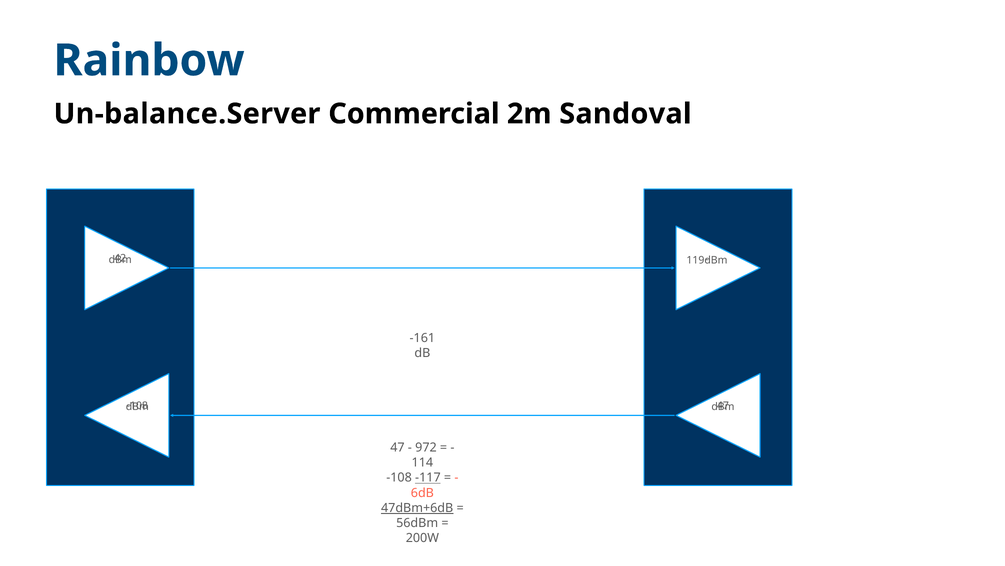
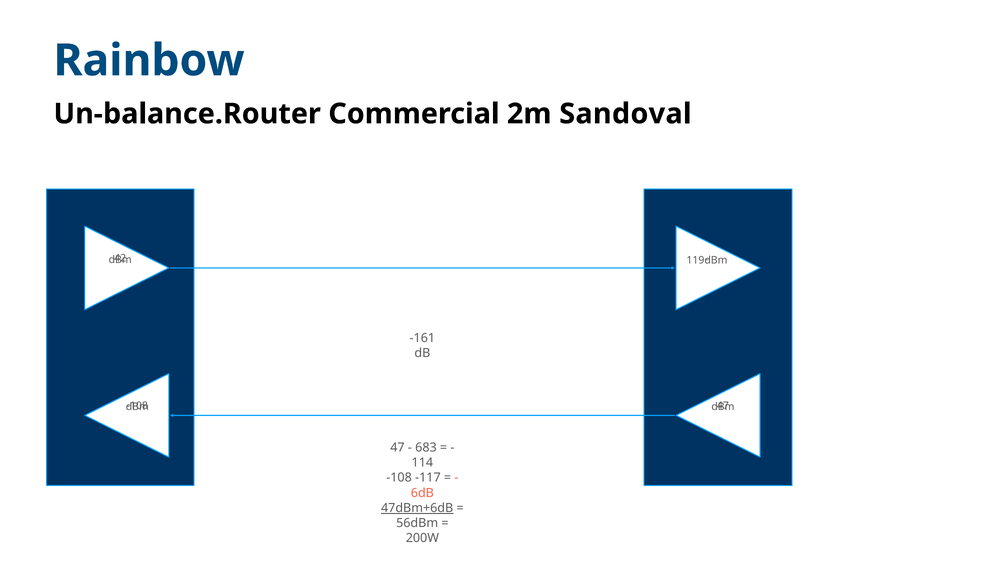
Un-balance.Server: Un-balance.Server -> Un-balance.Router (187, 114)
972: 972 -> 683 (426, 447)
-117 underline: present -> none (428, 477)
